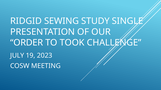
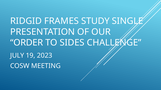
SEWING: SEWING -> FRAMES (61, 21)
TOOK: TOOK -> SIDES (72, 43)
